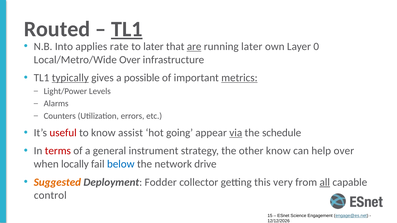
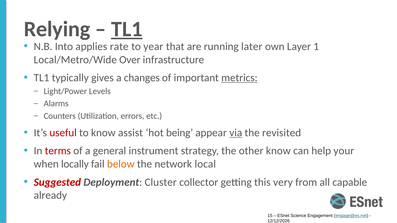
Routed: Routed -> Relying (57, 29)
to later: later -> year (153, 47)
are underline: present -> none (194, 47)
0: 0 -> 1 (316, 47)
typically underline: present -> none (70, 78)
possible: possible -> changes (142, 78)
going: going -> being (180, 133)
schedule: schedule -> revisited (282, 133)
help over: over -> your (344, 151)
below colour: blue -> orange (121, 164)
drive: drive -> local (205, 164)
Suggested colour: orange -> red (57, 182)
Fodder: Fodder -> Cluster (161, 182)
all underline: present -> none (325, 182)
control: control -> already (50, 196)
